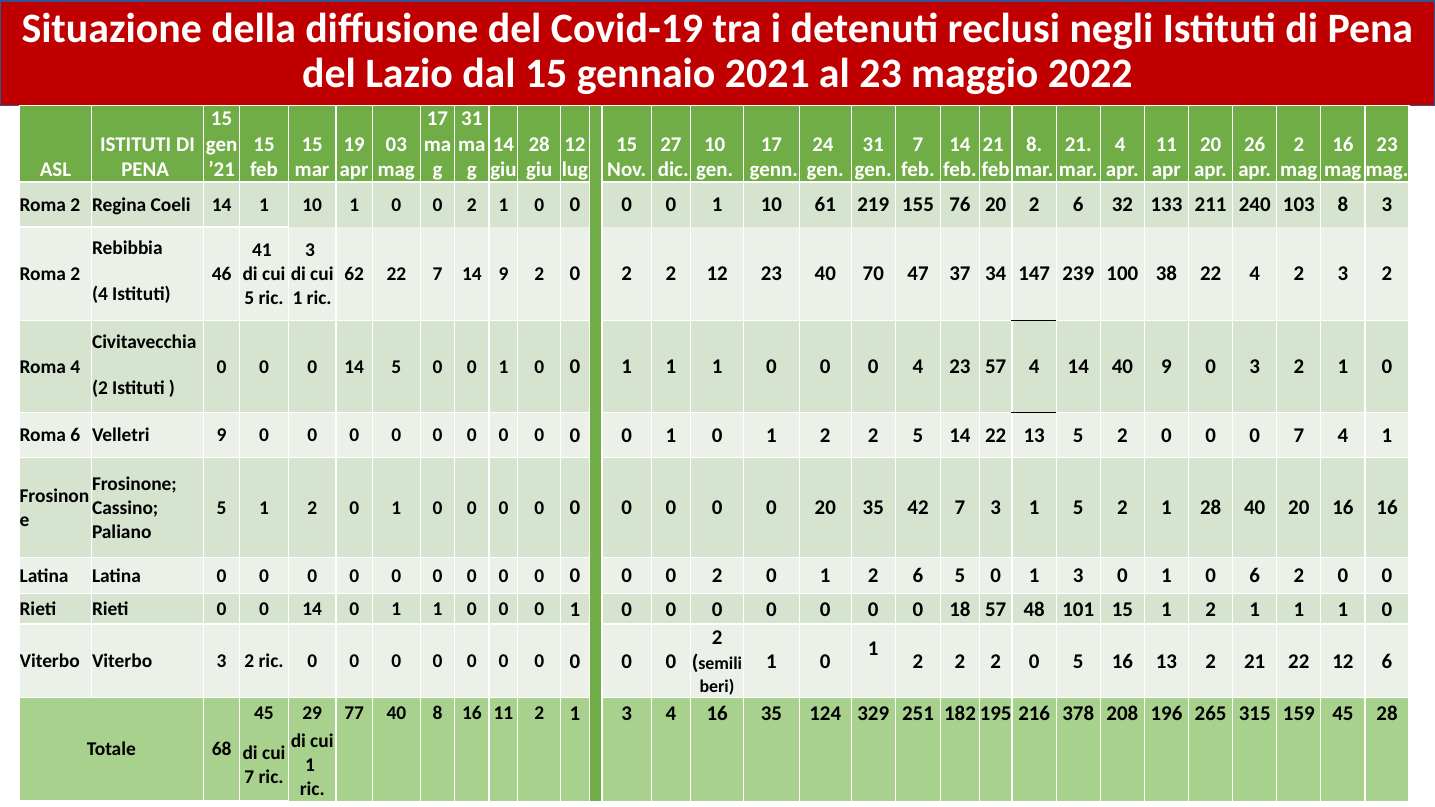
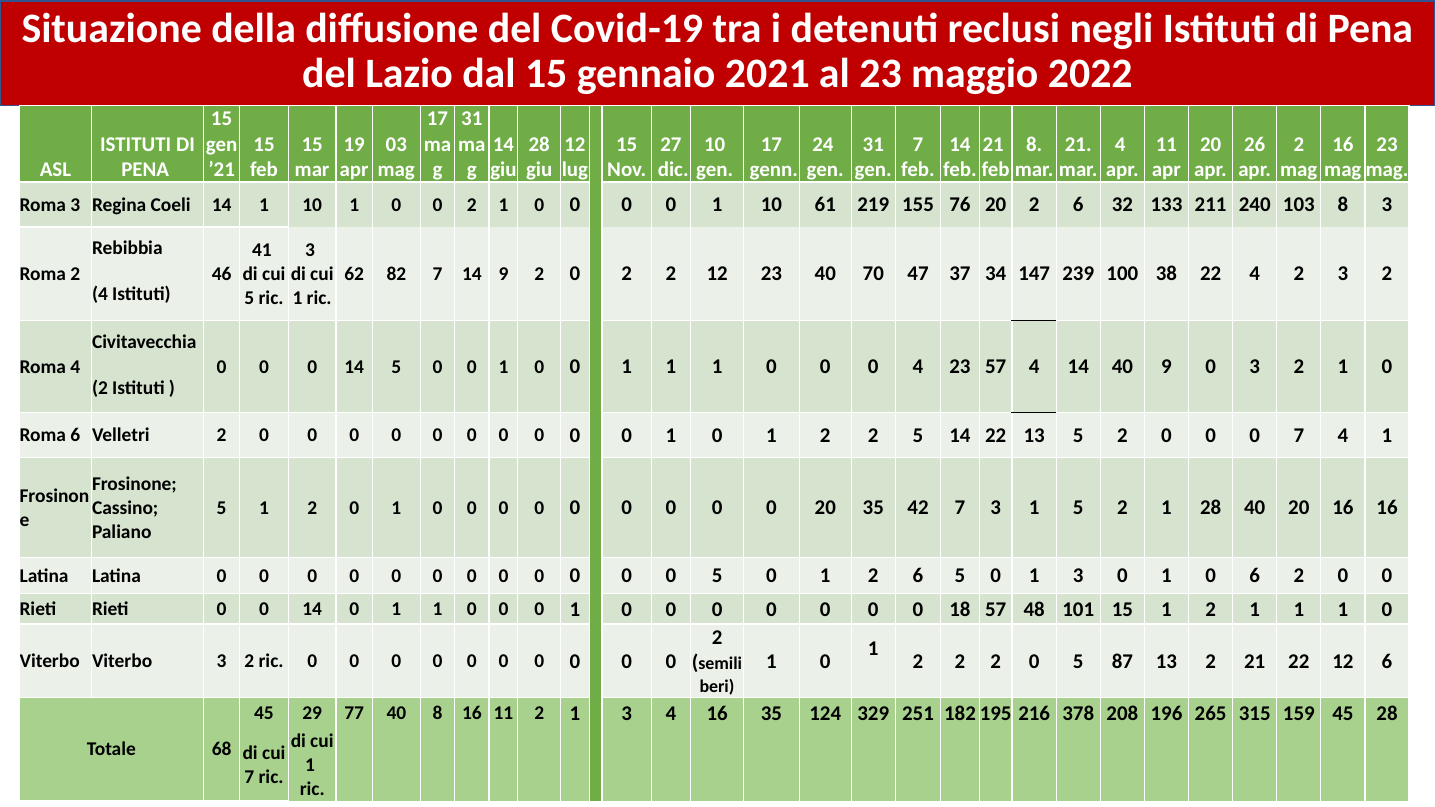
2: 2 -> 3 (75, 205)
62 22: 22 -> 82 (396, 274)
Velletri 9: 9 -> 2 (222, 436)
2: 2 -> 5 (717, 576)
5 16: 16 -> 87 (1122, 661)
